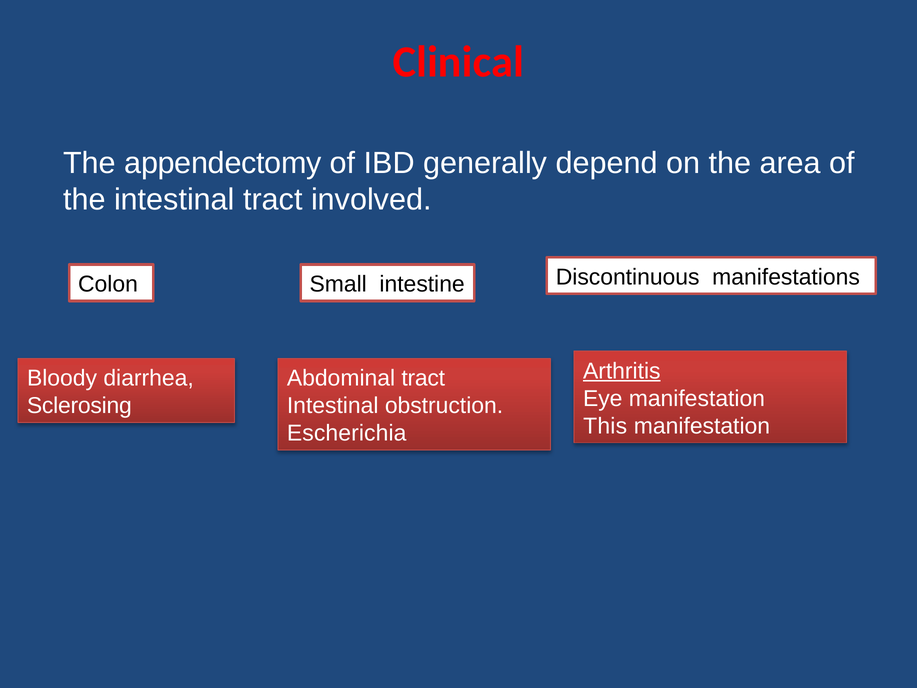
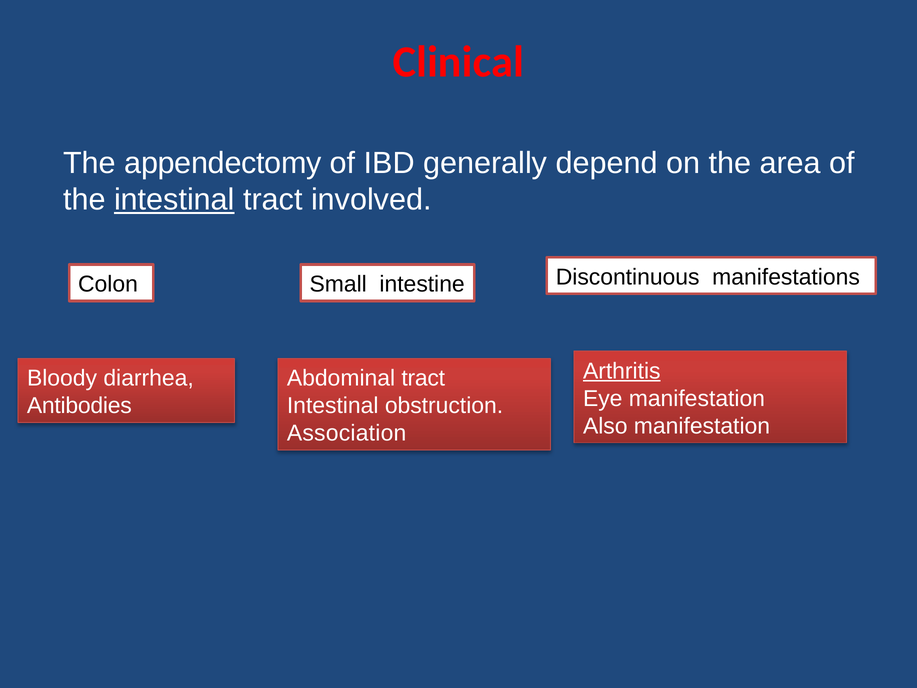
intestinal underline: none -> present (174, 200)
Sclerosing: Sclerosing -> Antibodies (79, 406)
This: This -> Also (605, 426)
Escherichia: Escherichia -> Association (347, 433)
